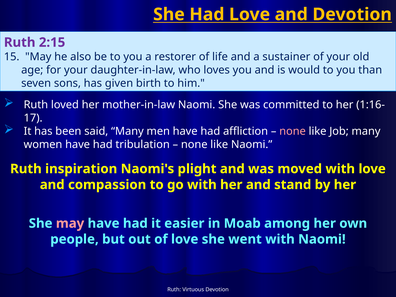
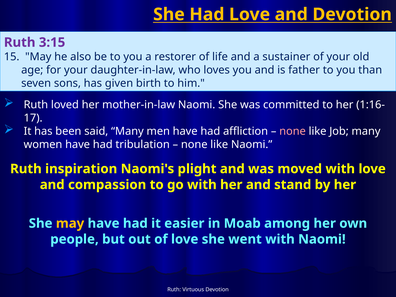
2:15: 2:15 -> 3:15 (52, 42)
would: would -> father (304, 70)
may colour: pink -> yellow (70, 223)
